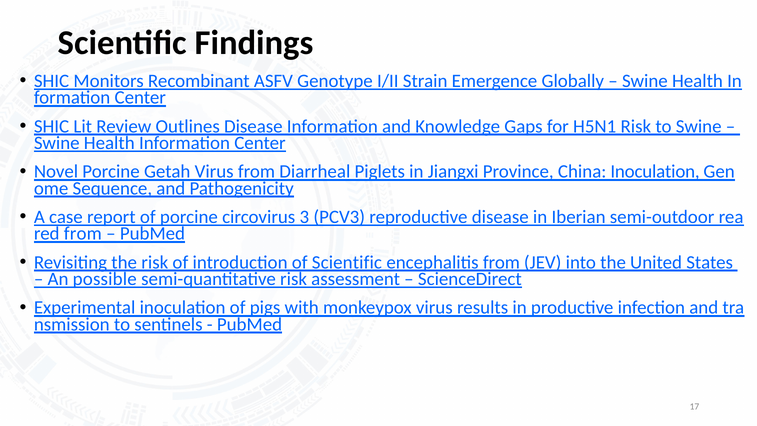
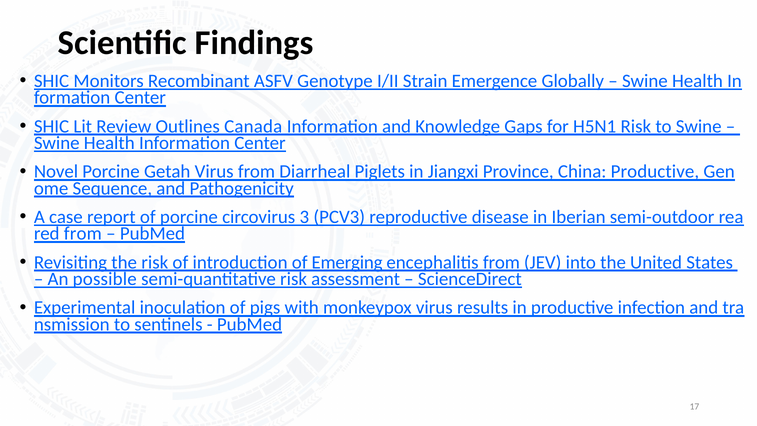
Outlines Disease: Disease -> Canada (253, 126)
China Inoculation: Inoculation -> Productive (655, 172)
of Scientific: Scientific -> Emerging (347, 262)
